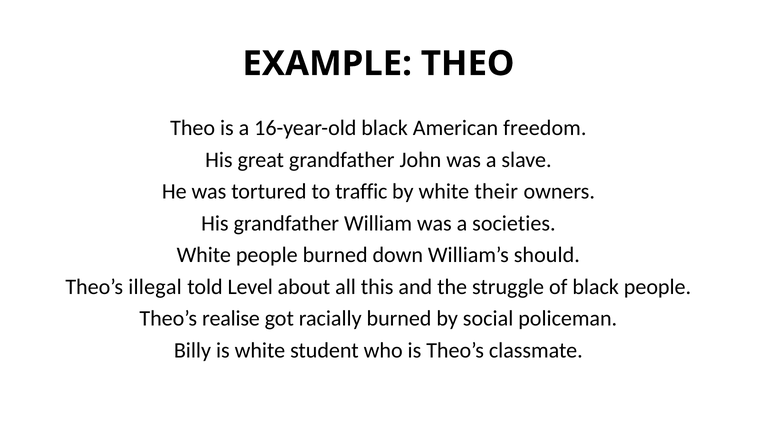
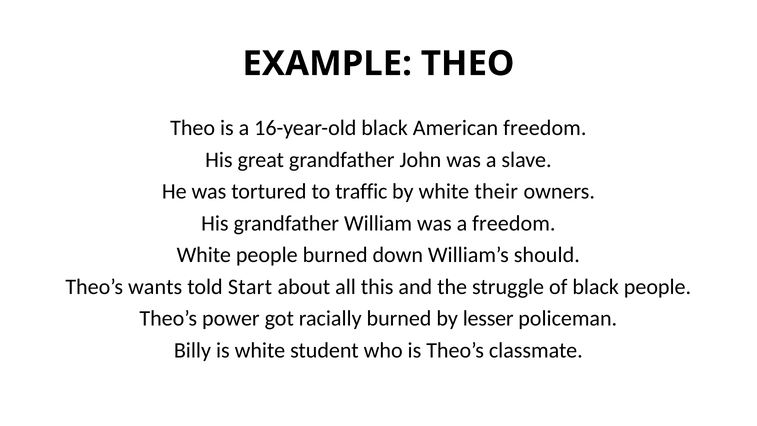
a societies: societies -> freedom (514, 223)
illegal: illegal -> wants (155, 287)
Level: Level -> Start (250, 287)
realise: realise -> power (231, 318)
social: social -> lesser (488, 318)
